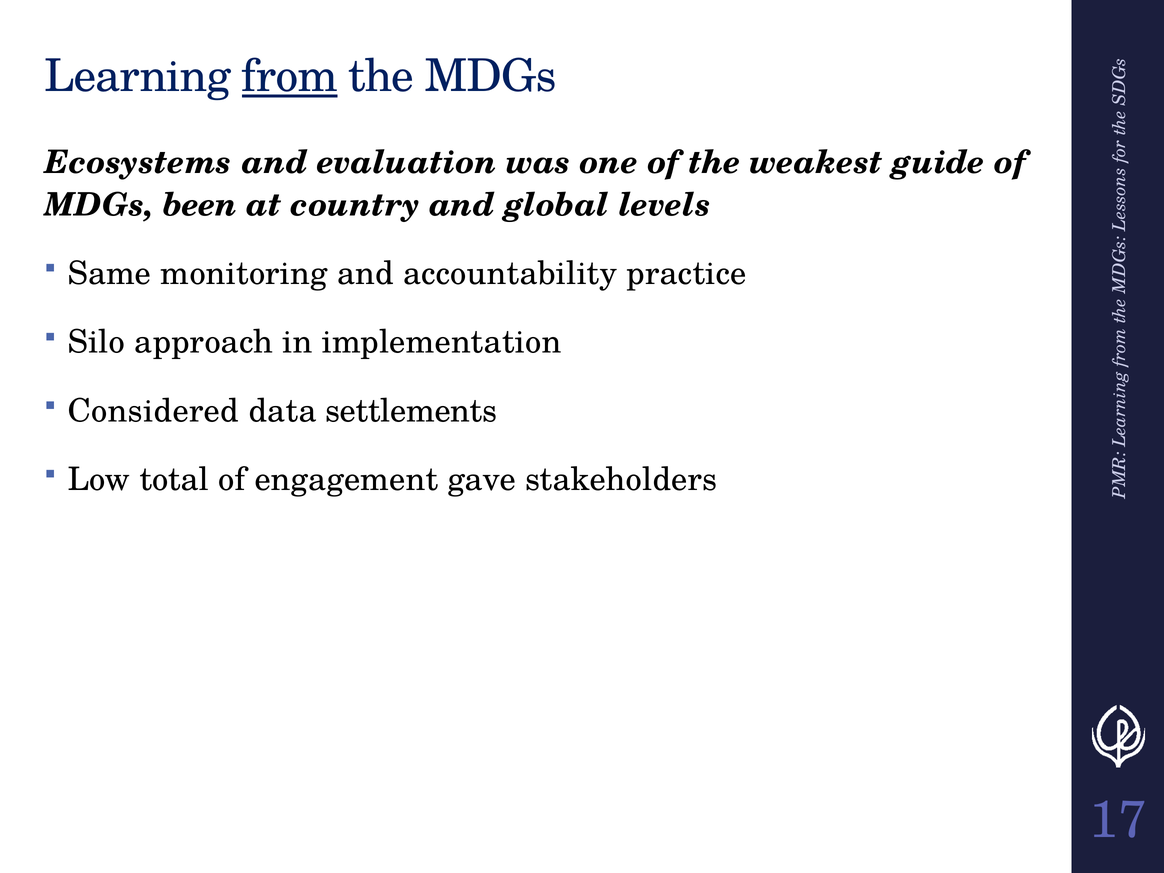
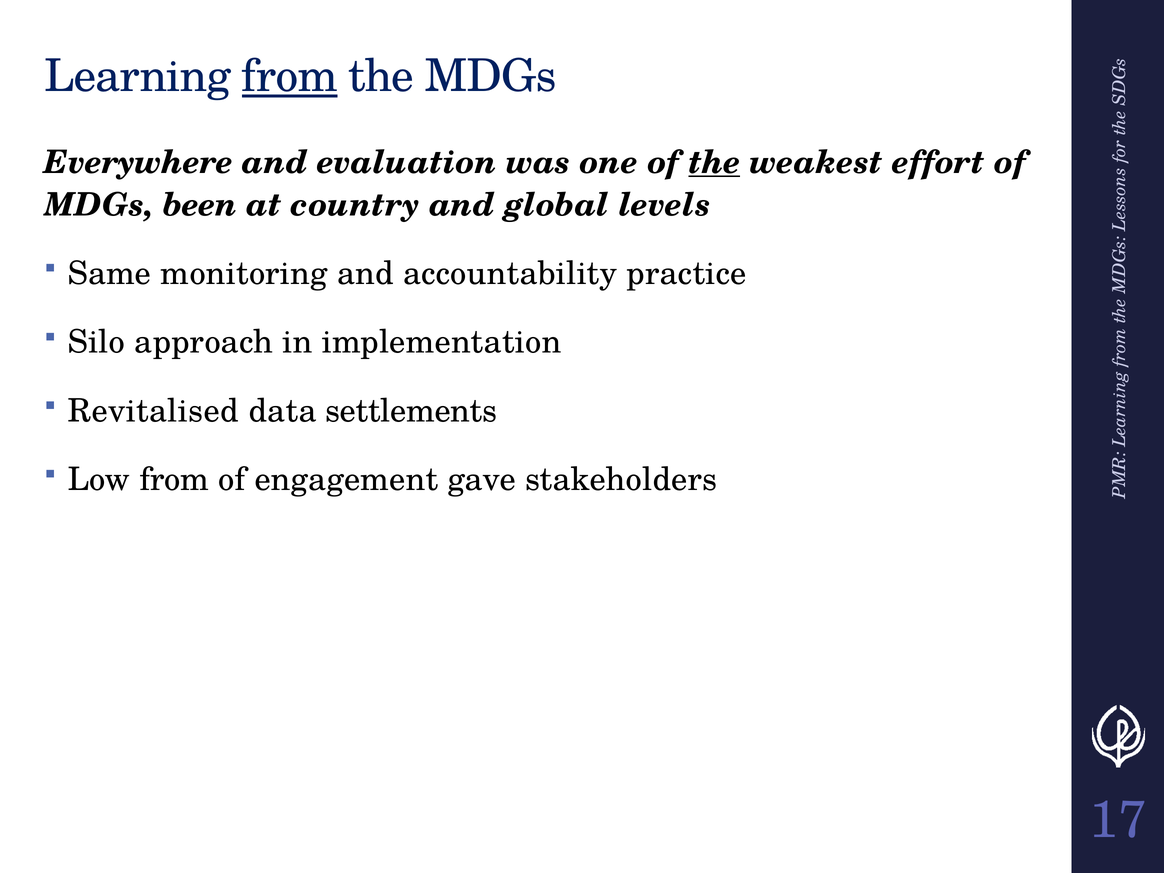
Ecosystems: Ecosystems -> Everywhere (138, 162)
the underline: none -> present (714, 162)
guide: guide -> effort (938, 162)
Considered: Considered -> Revitalised (153, 411)
Low total: total -> from (174, 479)
